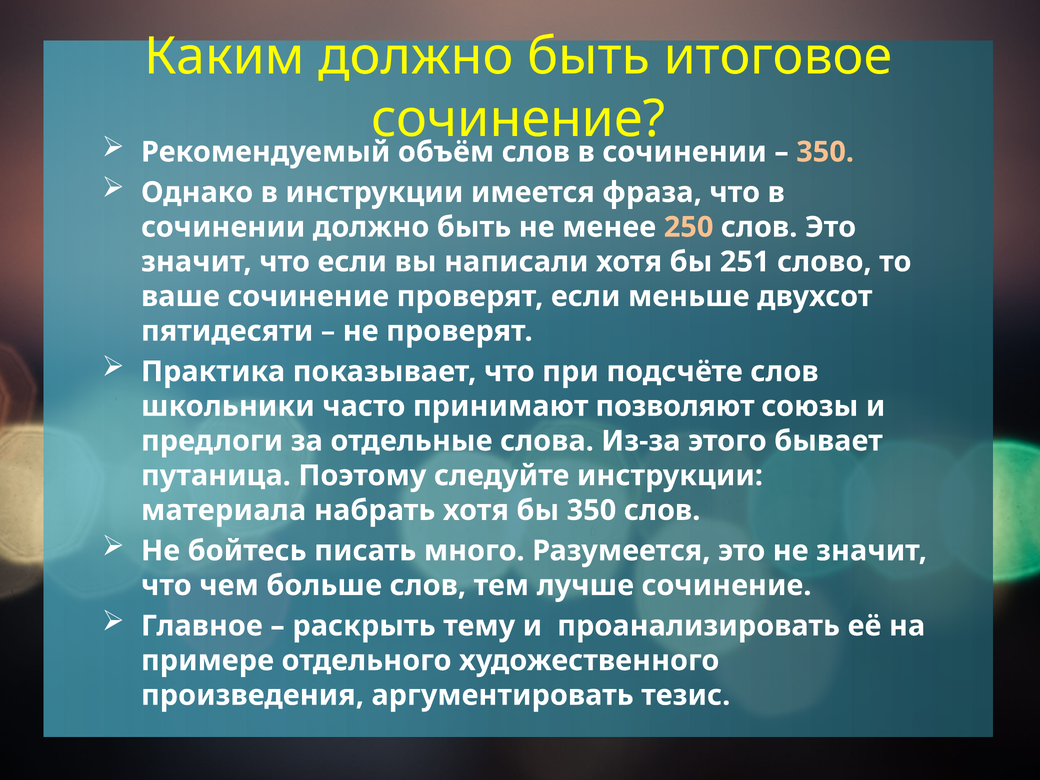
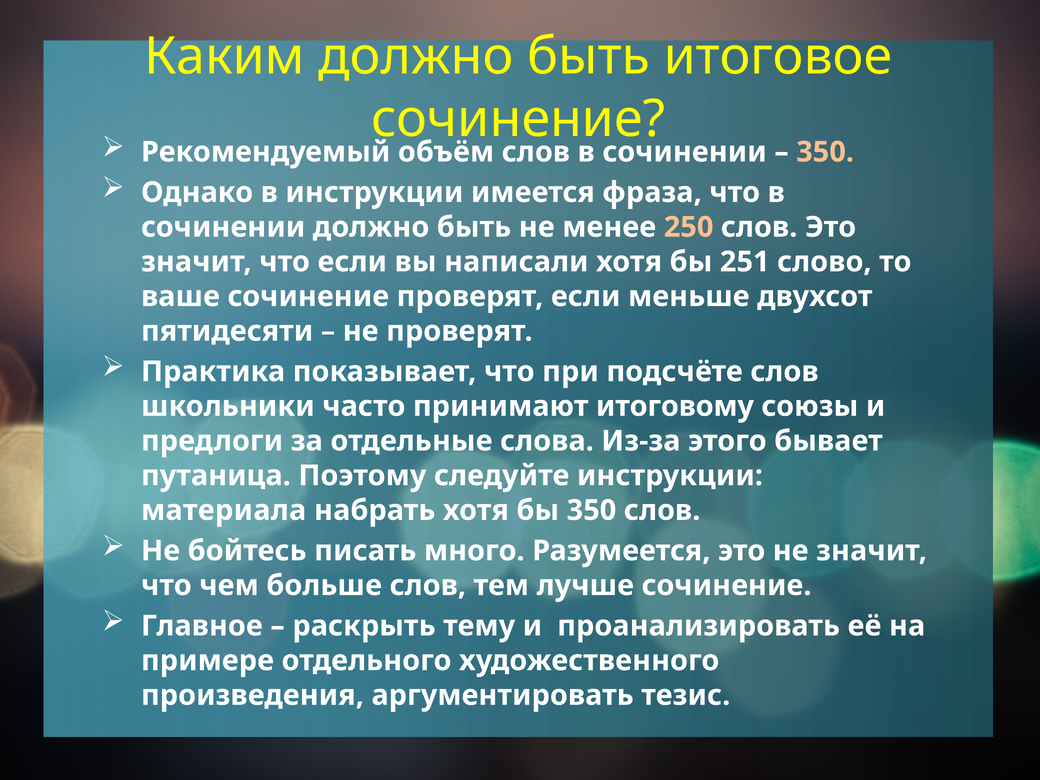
позволяют: позволяют -> итоговому (675, 406)
